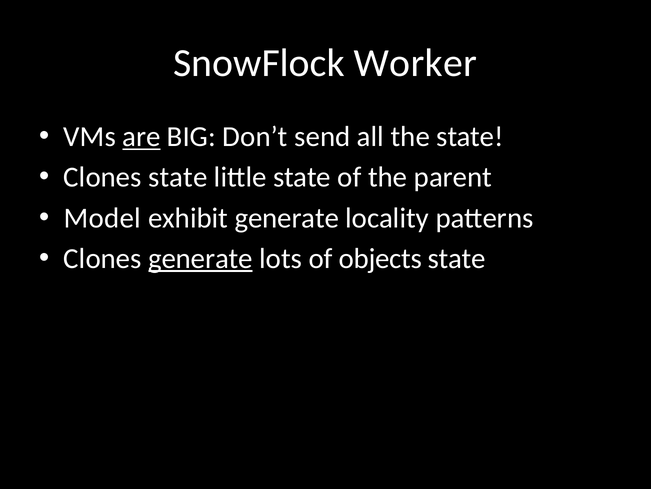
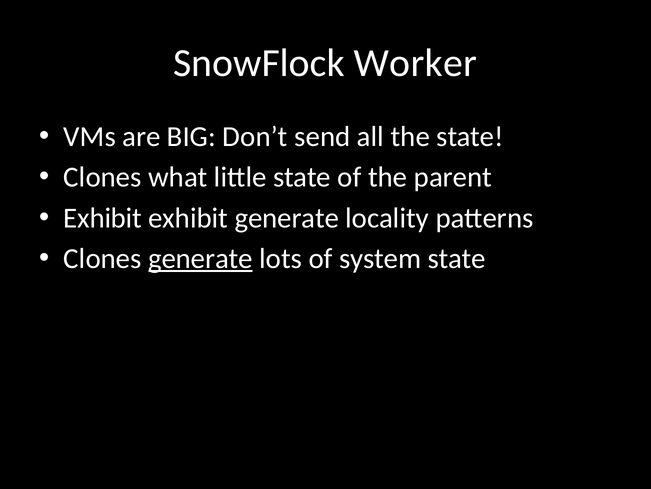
are underline: present -> none (142, 137)
Clones state: state -> what (178, 177)
Model: Model -> Exhibit (103, 218)
objects: objects -> system (380, 258)
